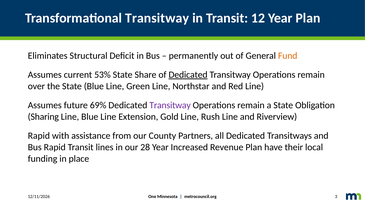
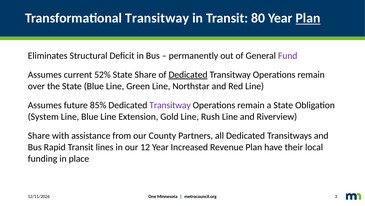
12: 12 -> 80 (258, 18)
Plan underline: none -> present (308, 18)
Fund colour: orange -> purple (288, 55)
53%: 53% -> 52% (102, 74)
69%: 69% -> 85% (98, 105)
Sharing: Sharing -> System (43, 116)
Rapid: Rapid -> Share (39, 135)
28: 28 -> 12 (145, 147)
